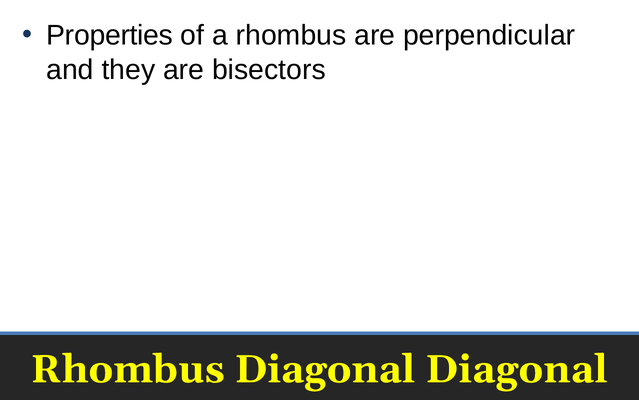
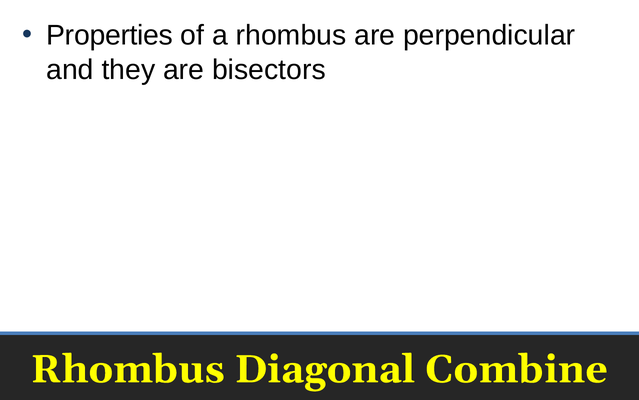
Diagonal Diagonal: Diagonal -> Combine (516, 369)
